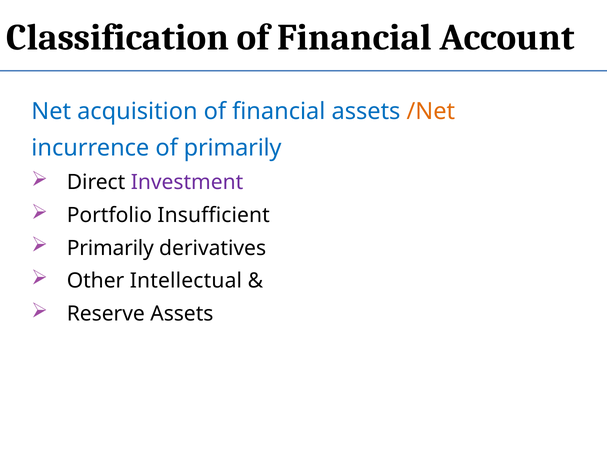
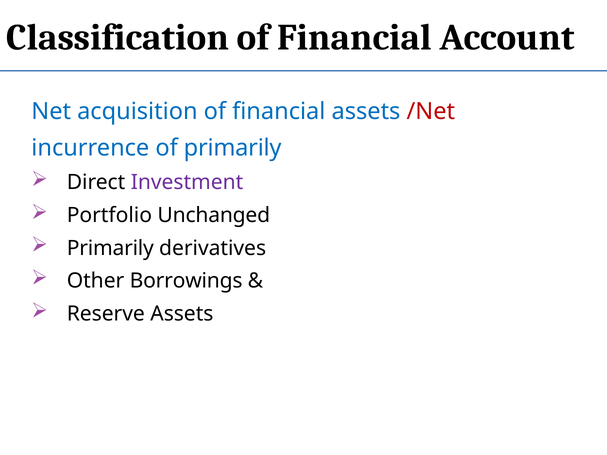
/Net colour: orange -> red (431, 111)
Insufficient: Insufficient -> Unchanged (214, 215)
Intellectual: Intellectual -> Borrowings (186, 281)
